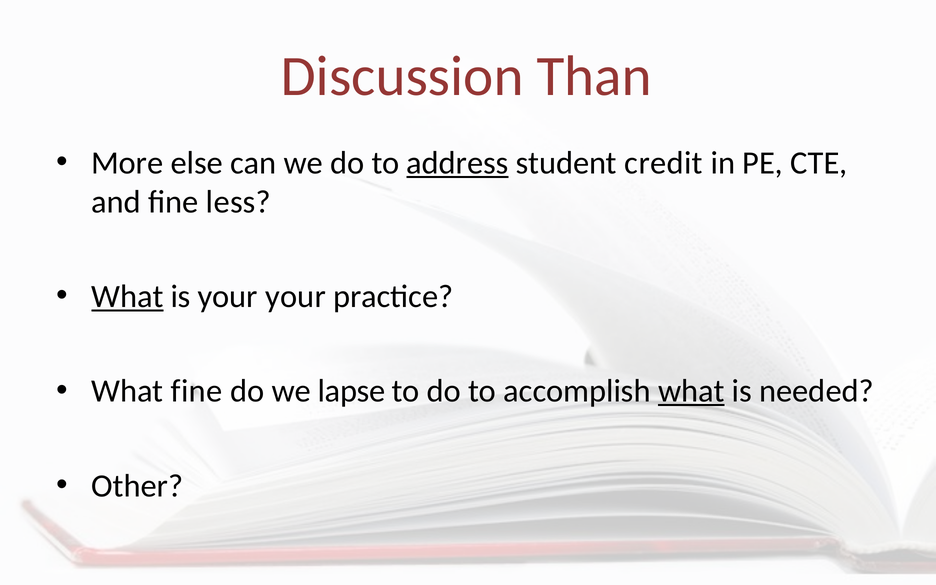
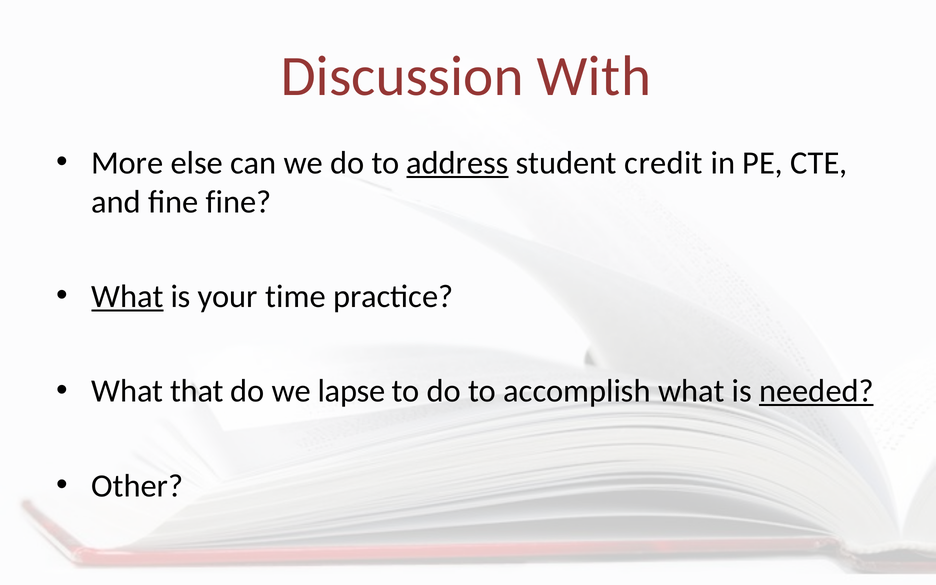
Than: Than -> With (594, 76)
fine less: less -> fine (239, 202)
your your: your -> time (296, 297)
What fine: fine -> that (197, 391)
what underline: present -> none (691, 391)
needed underline: none -> present (816, 391)
